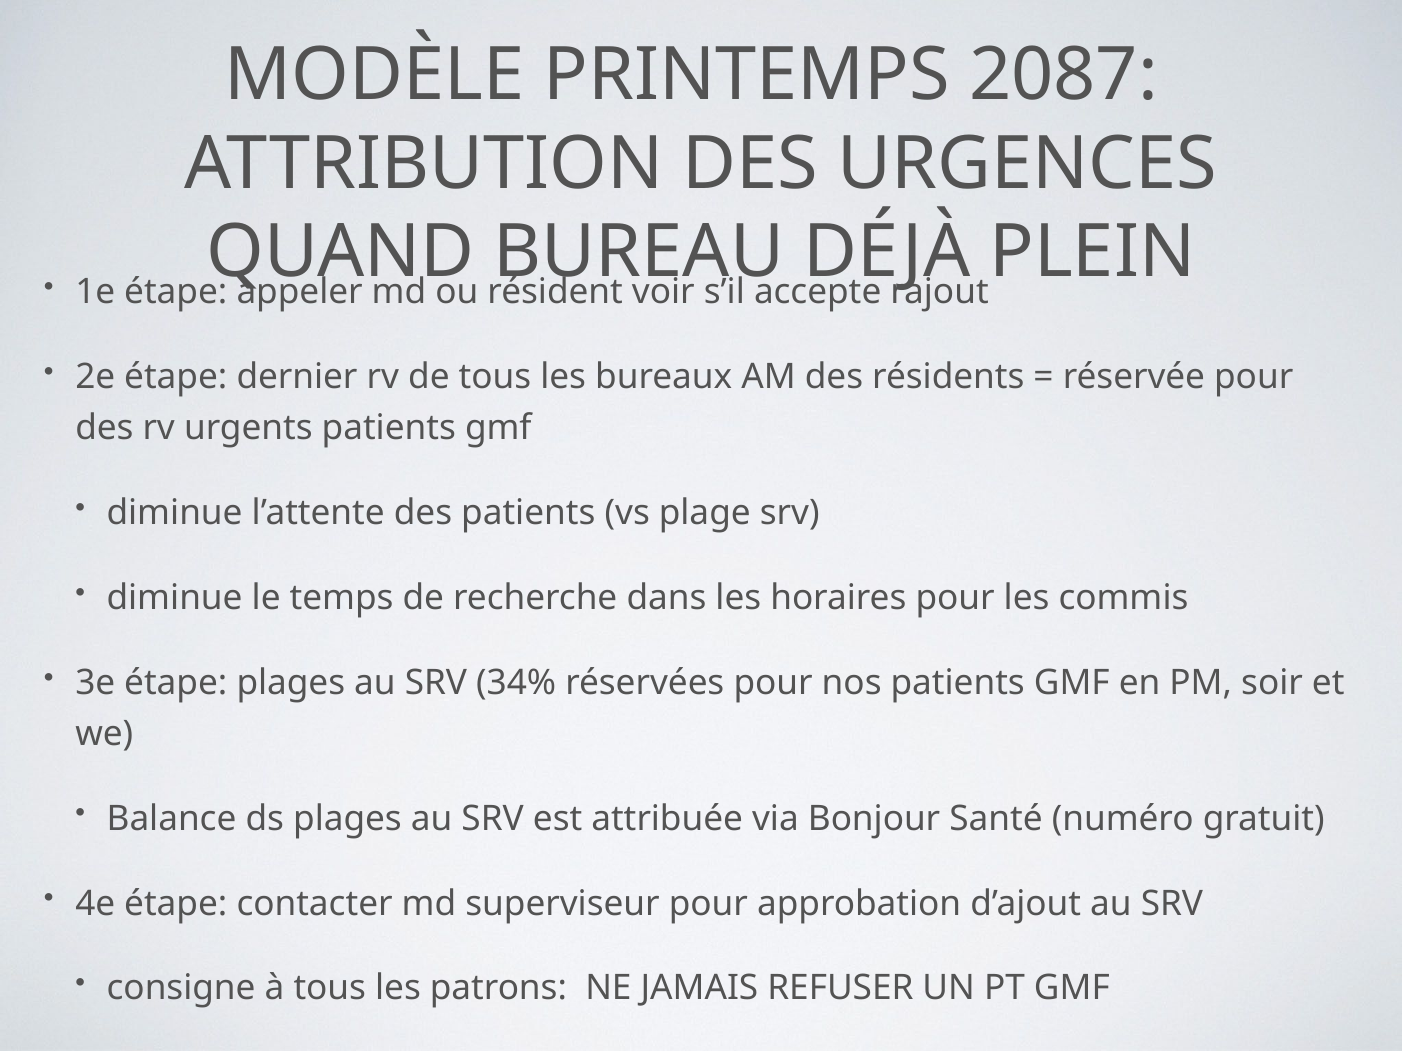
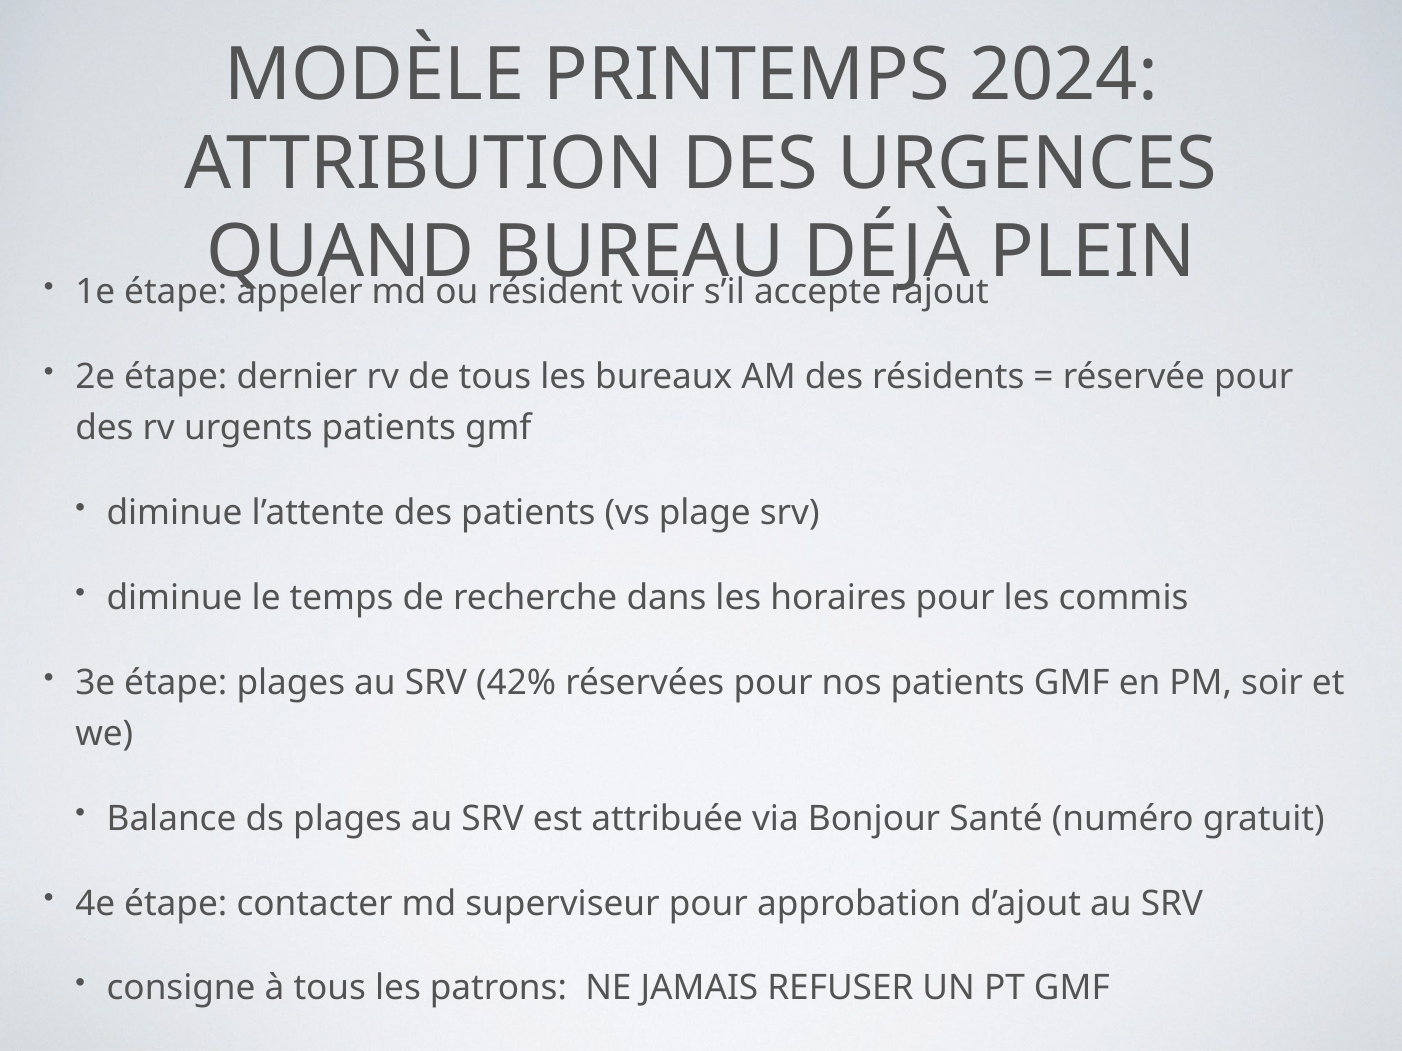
2087: 2087 -> 2024 (1063, 75)
34%: 34% -> 42% (516, 683)
